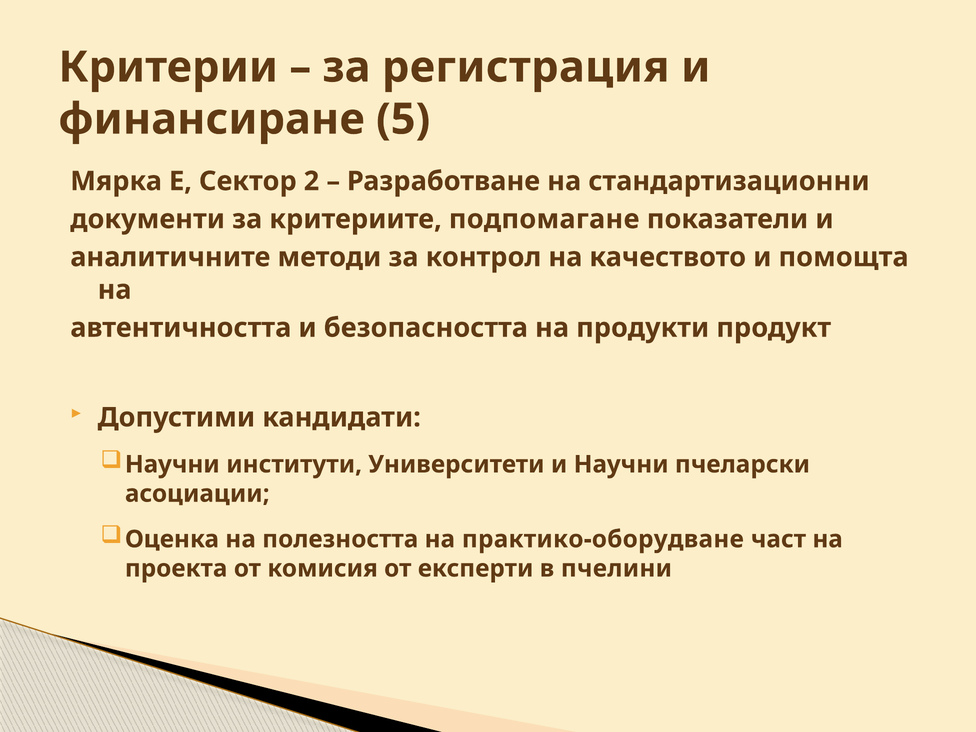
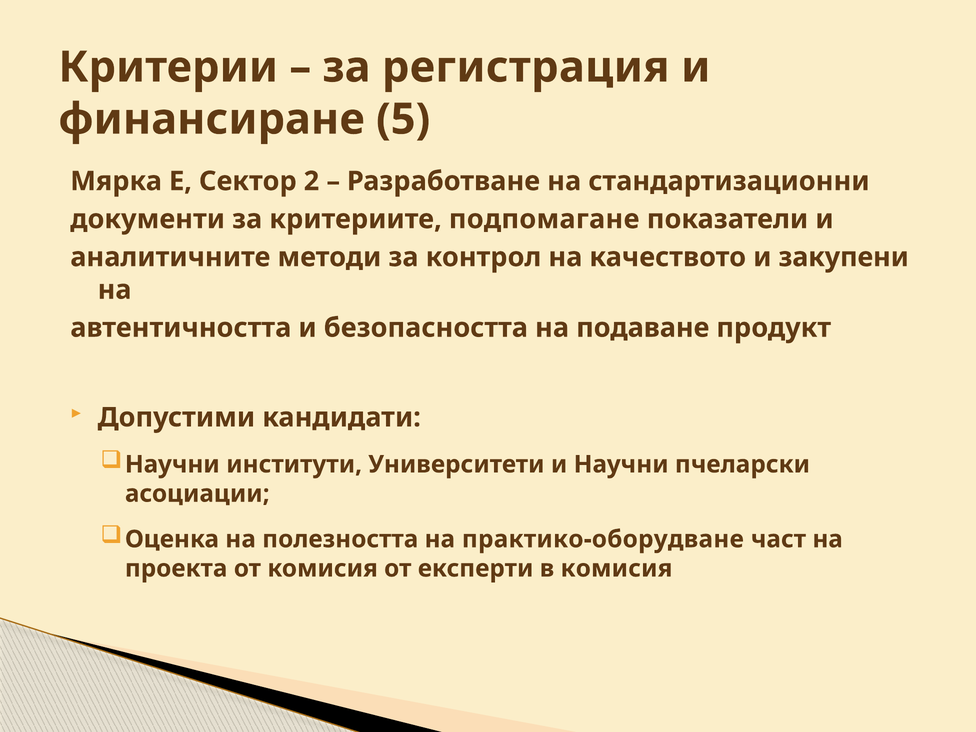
помощта: помощта -> закупени (844, 257)
продукти: продукти -> подаване (643, 328)
в пчелини: пчелини -> комисия (617, 569)
